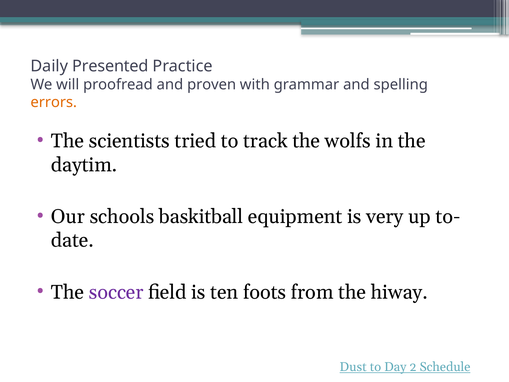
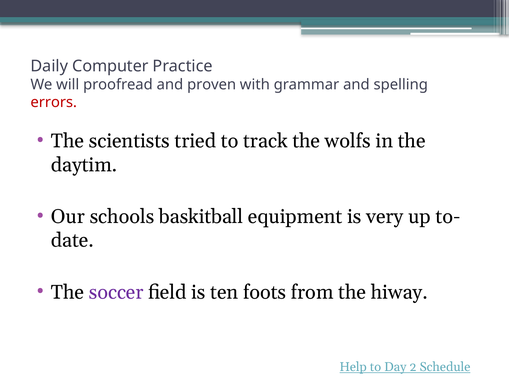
Presented: Presented -> Computer (110, 66)
errors colour: orange -> red (54, 102)
Dust: Dust -> Help (353, 367)
